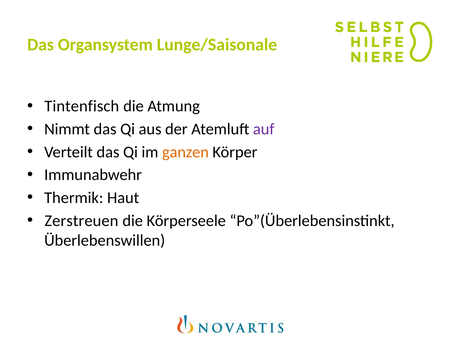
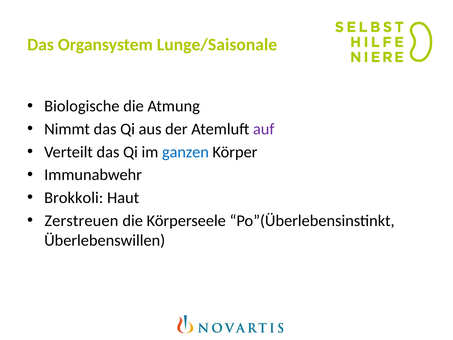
Tintenfisch: Tintenfisch -> Biologische (82, 106)
ganzen colour: orange -> blue (185, 152)
Thermik: Thermik -> Brokkoli (74, 198)
